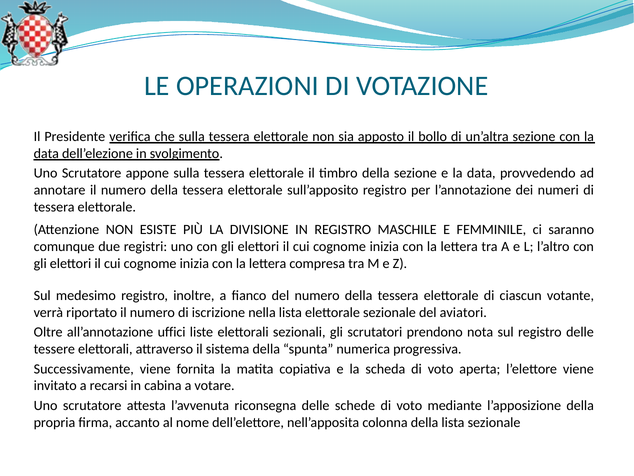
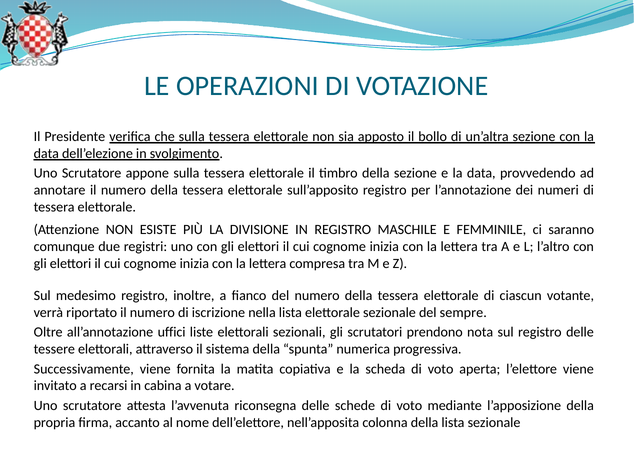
aviatori: aviatori -> sempre (463, 312)
